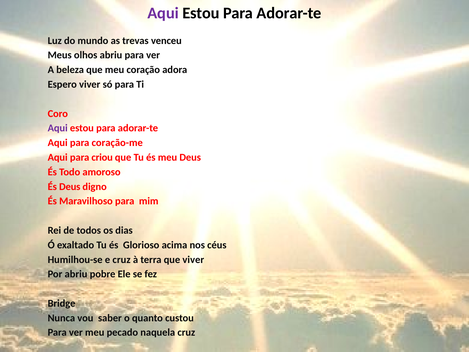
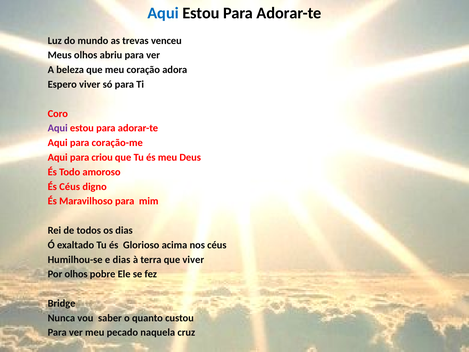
Aqui colour: purple -> blue (163, 13)
És Deus: Deus -> Céus (70, 186)
e cruz: cruz -> dias (122, 259)
Por abriu: abriu -> olhos (76, 274)
